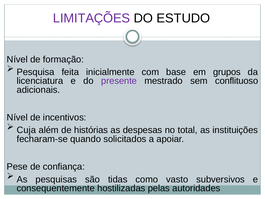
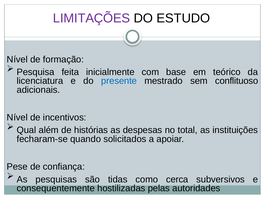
grupos: grupos -> teórico (227, 72)
presente colour: purple -> blue (119, 81)
Cuja: Cuja -> Qual (26, 130)
vasto: vasto -> cerca (177, 179)
